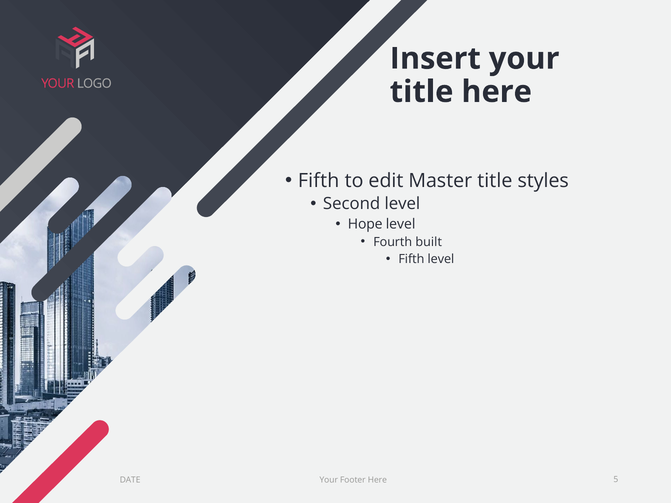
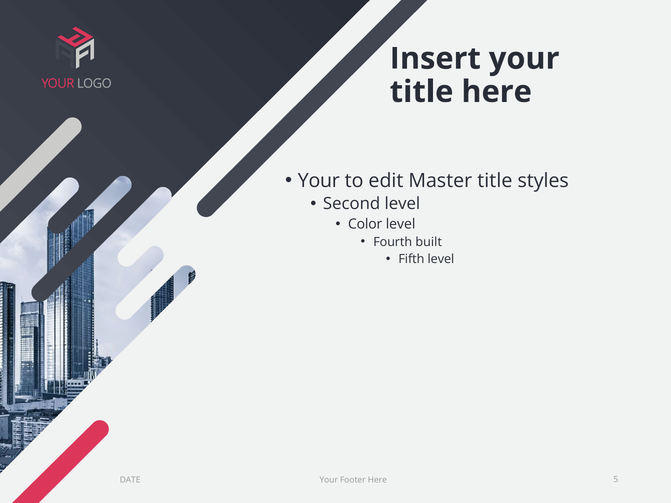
Fifth: Fifth -> Your (319, 181)
Hope: Hope -> Color (365, 224)
